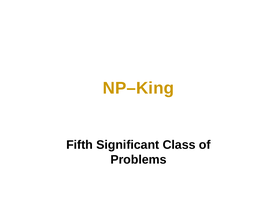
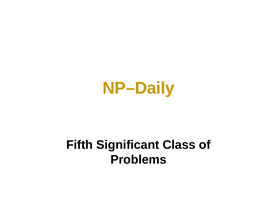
NP–King: NP–King -> NP–Daily (139, 88)
